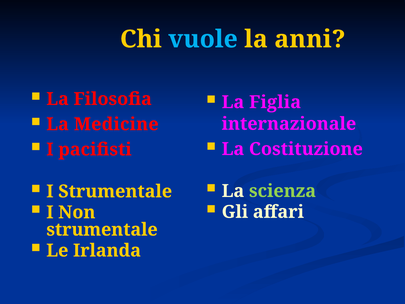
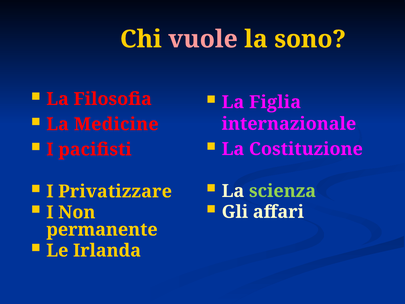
vuole colour: light blue -> pink (203, 39)
anni: anni -> sono (310, 39)
I Strumentale: Strumentale -> Privatizzare (115, 191)
strumentale: strumentale -> permanente (102, 229)
